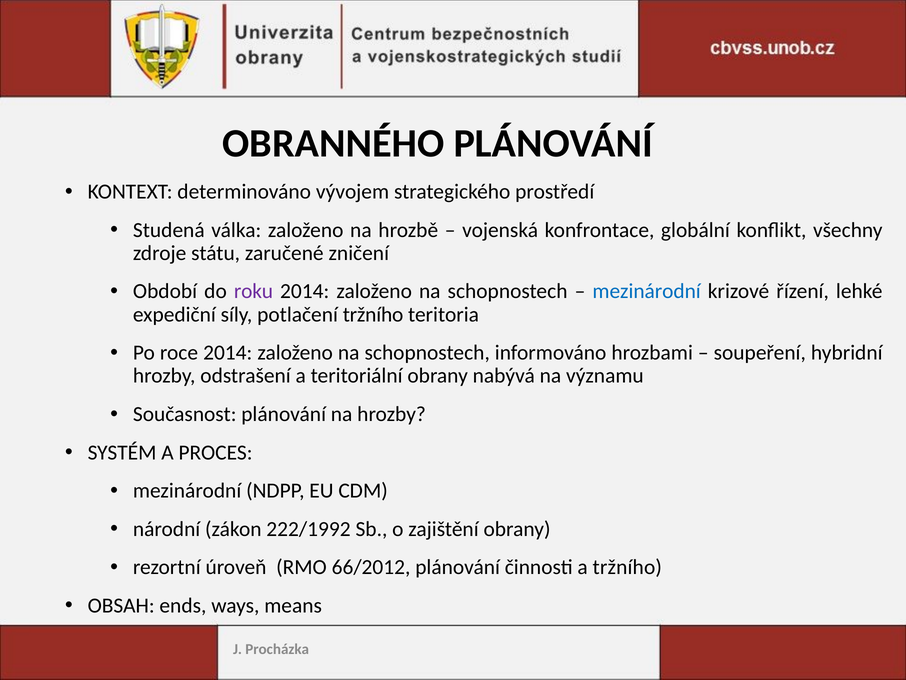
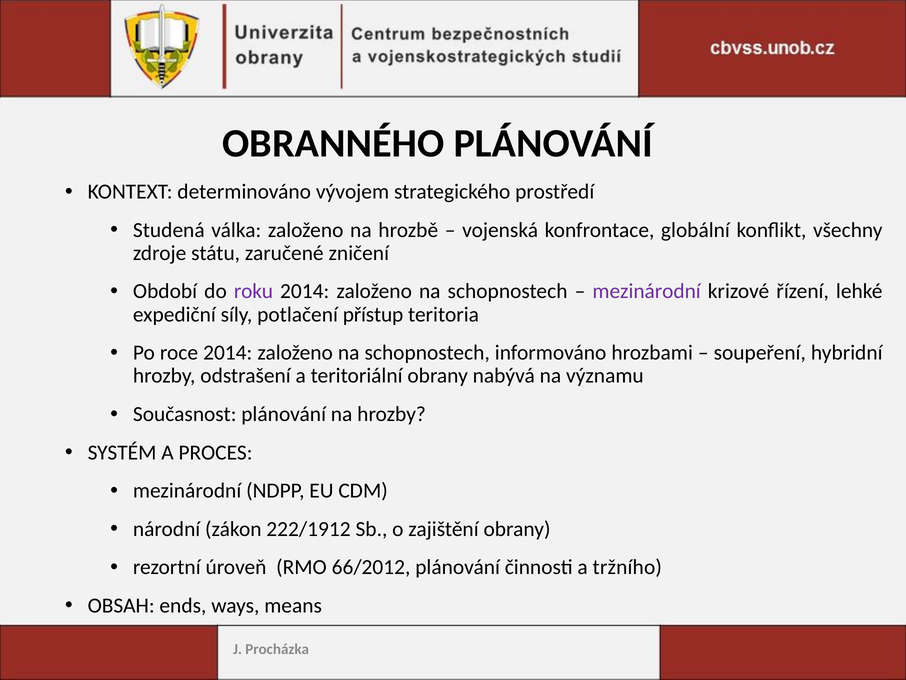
mezinárodní colour: blue -> purple (647, 291)
potlačení tržního: tržního -> přístup (373, 314)
222/1992: 222/1992 -> 222/1912 (308, 529)
